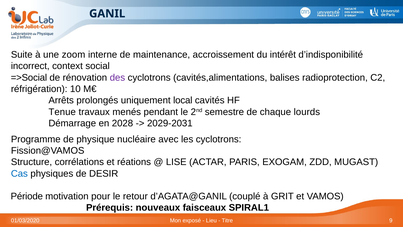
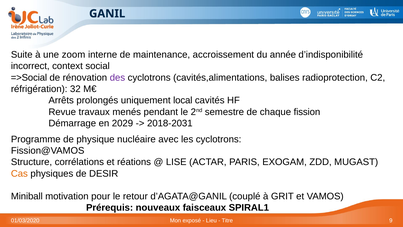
intérêt: intérêt -> année (283, 55)
10: 10 -> 32 (75, 89)
Tenue: Tenue -> Revue (62, 112)
lourds: lourds -> fission (307, 112)
2028: 2028 -> 2029 (122, 123)
2029-2031: 2029-2031 -> 2018-2031 (170, 123)
Cas colour: blue -> orange (19, 173)
Période: Période -> Miniball (27, 196)
